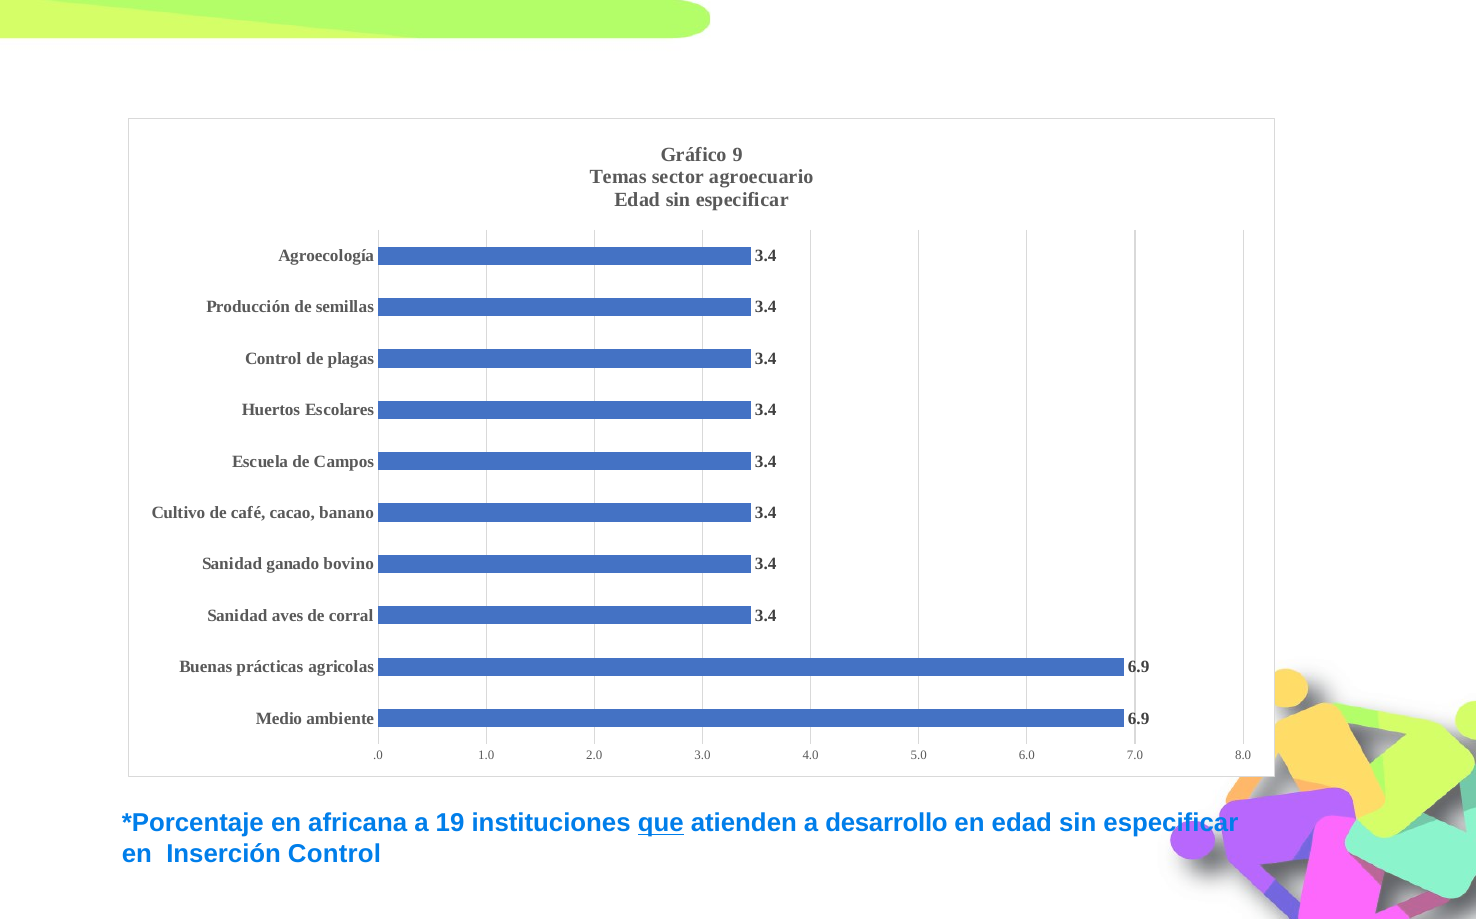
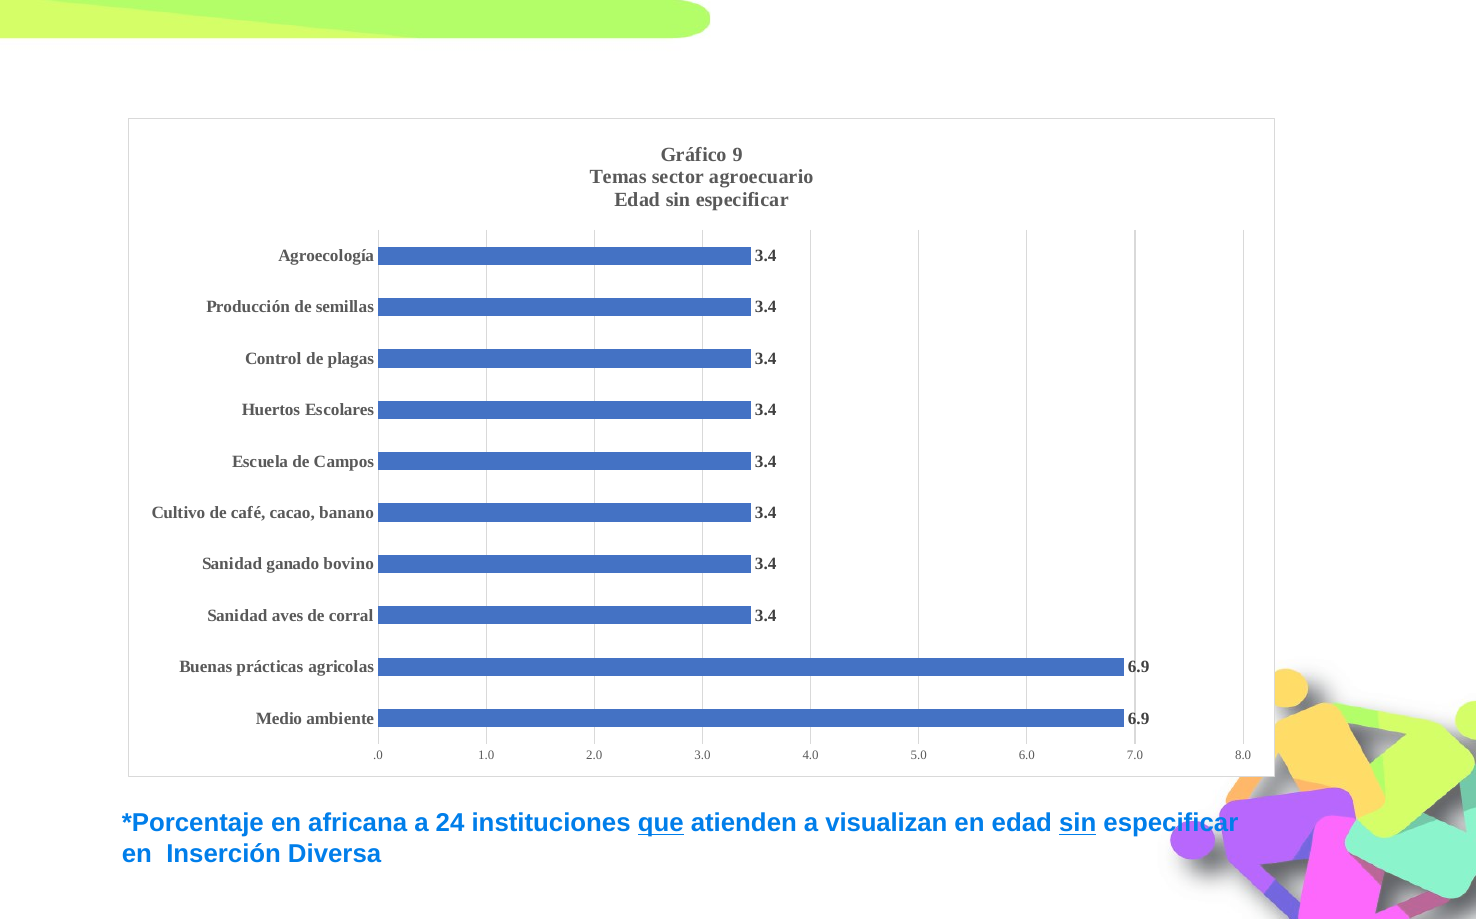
19: 19 -> 24 (450, 823)
desarrollo: desarrollo -> visualizan (886, 823)
sin underline: none -> present (1078, 823)
Inserción Control: Control -> Diversa (335, 854)
